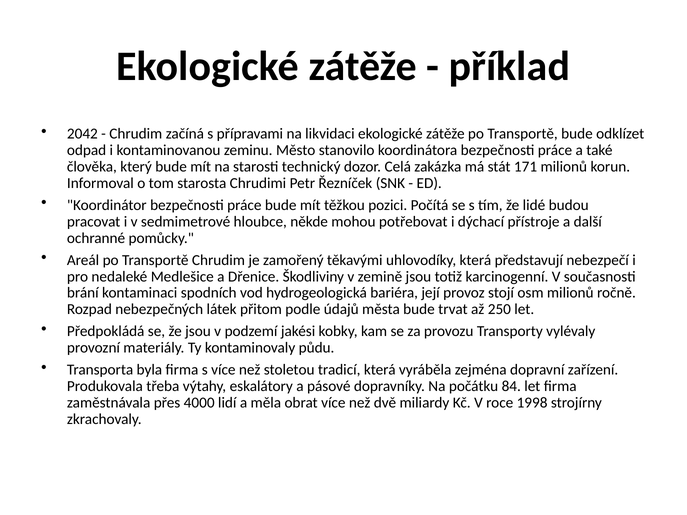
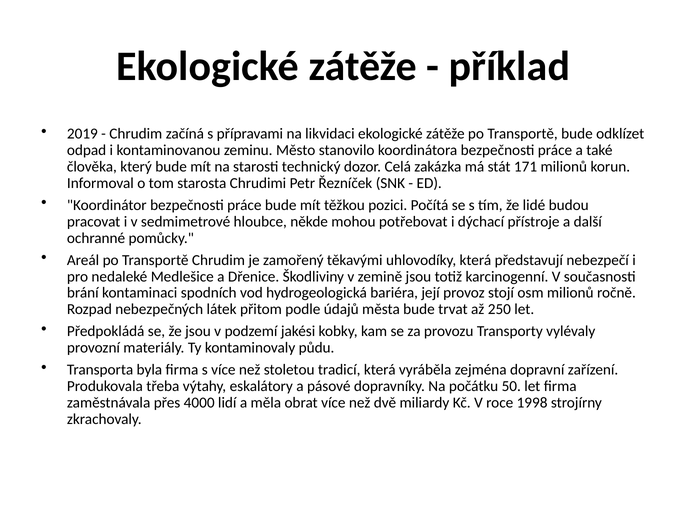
2042: 2042 -> 2019 (82, 134)
84: 84 -> 50 (511, 386)
